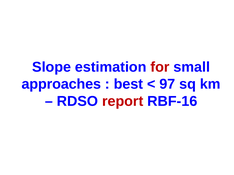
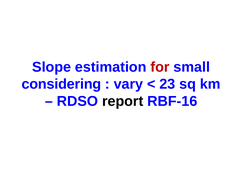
approaches: approaches -> considering (61, 84)
best: best -> vary (128, 84)
97: 97 -> 23 (167, 84)
report colour: red -> black (123, 101)
